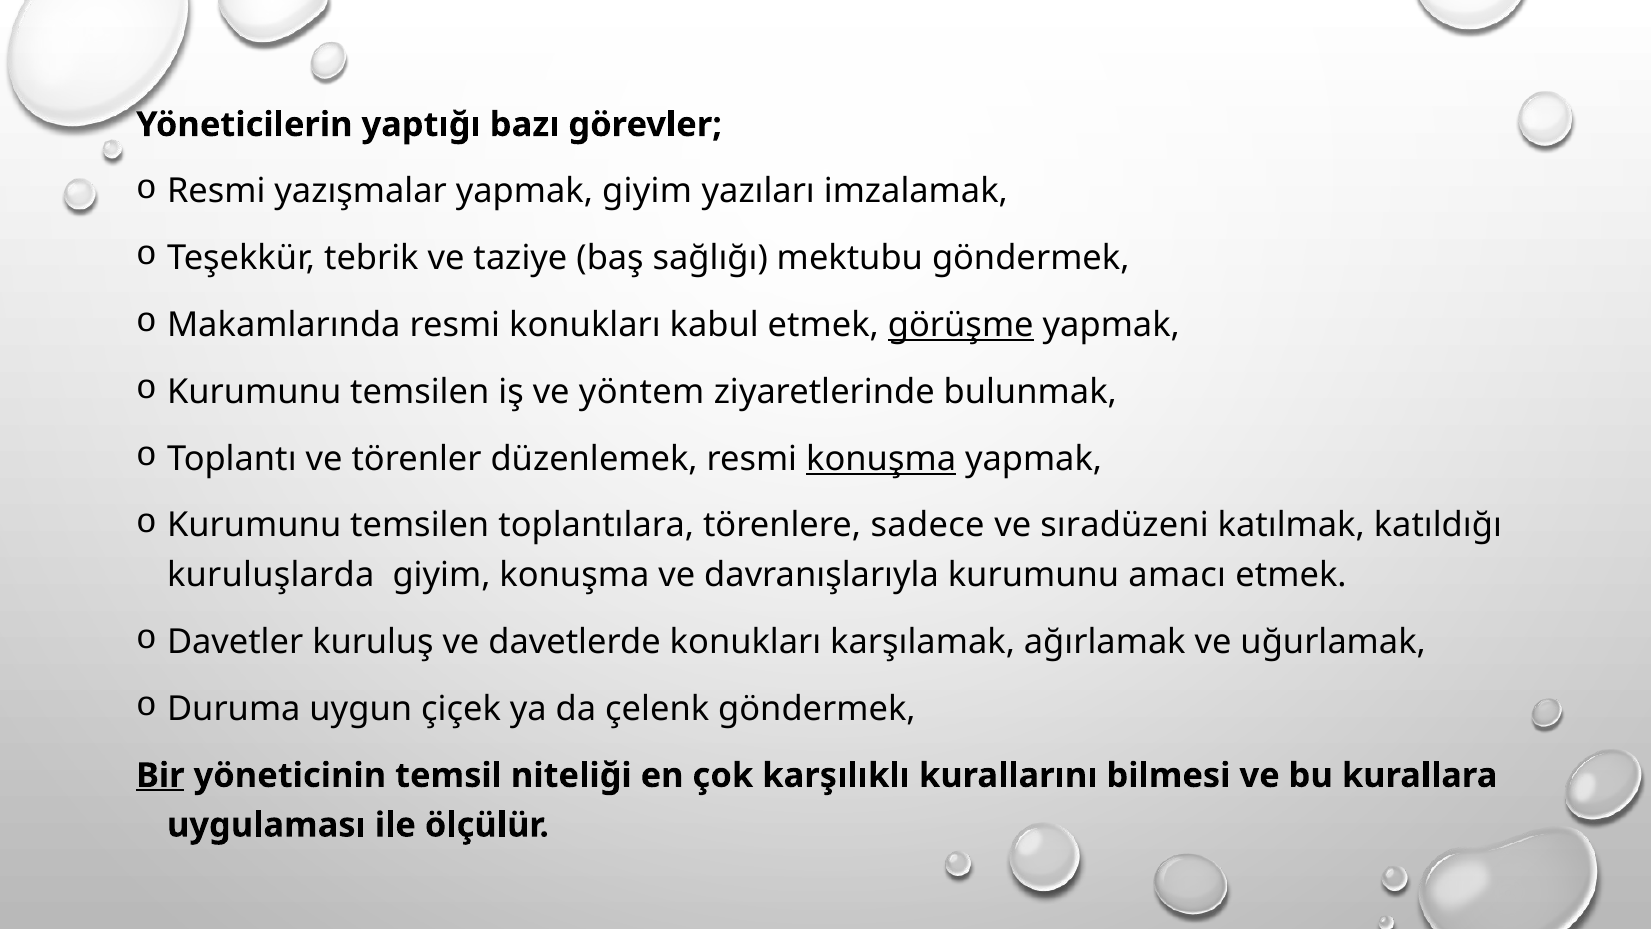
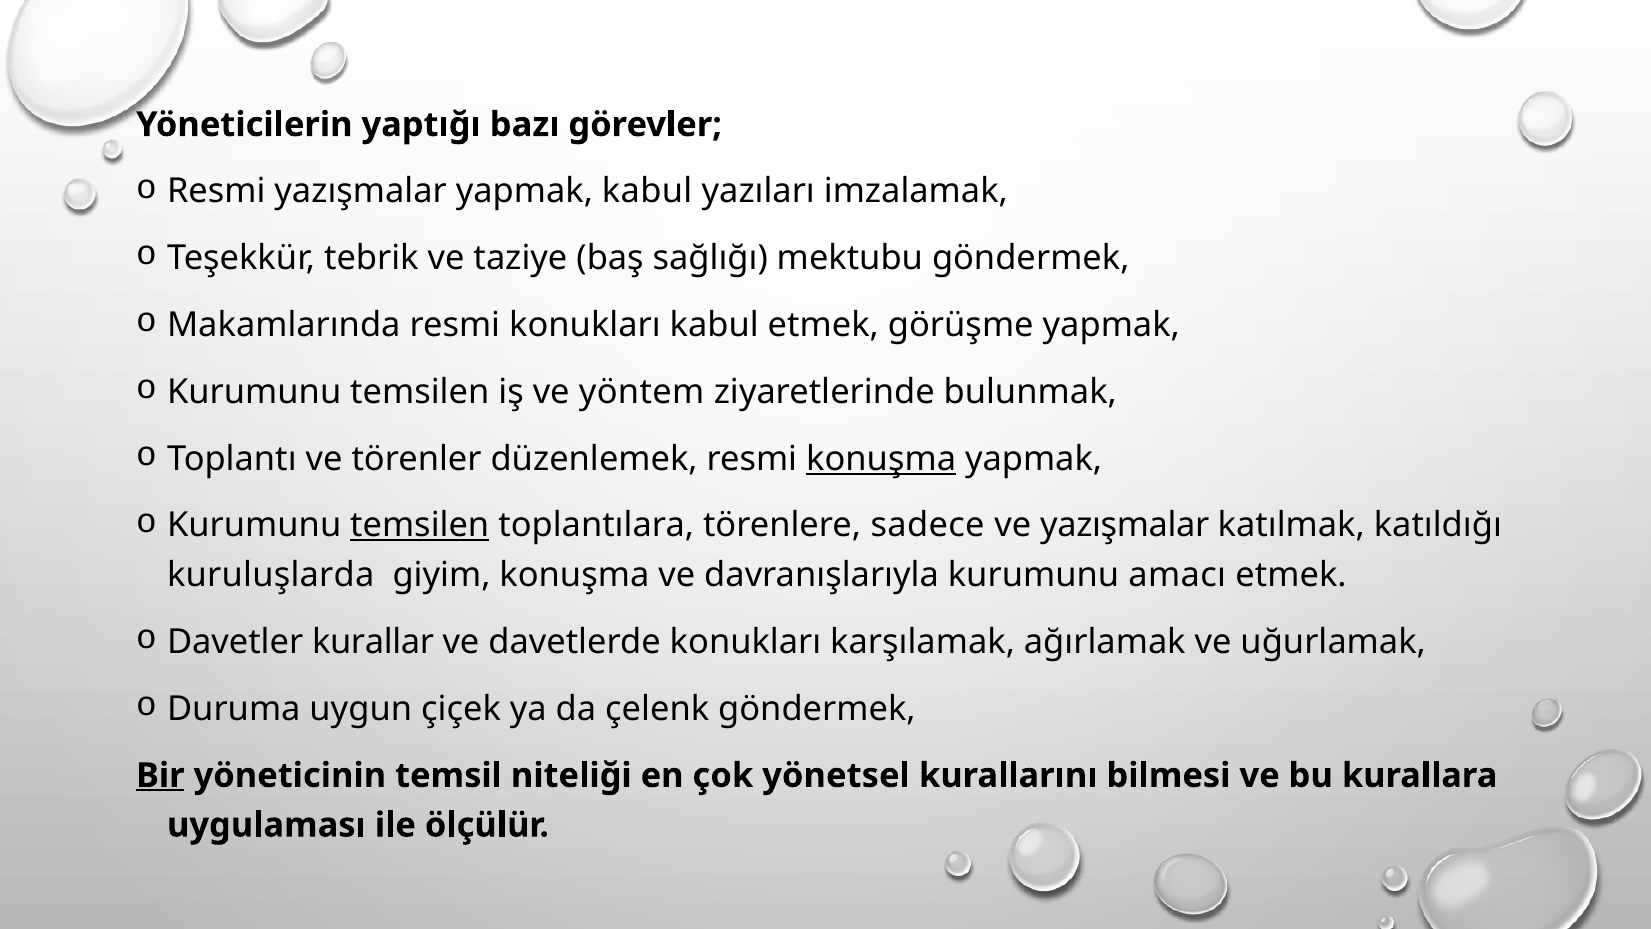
yapmak giyim: giyim -> kabul (647, 191)
görüşme underline: present -> none (961, 325)
temsilen underline: none -> present (420, 525)
ve sıradüzeni: sıradüzeni -> yazışmalar (1125, 525)
kuruluş: kuruluş -> kurallar (373, 642)
karşılıklı: karşılıklı -> yönetsel (836, 775)
